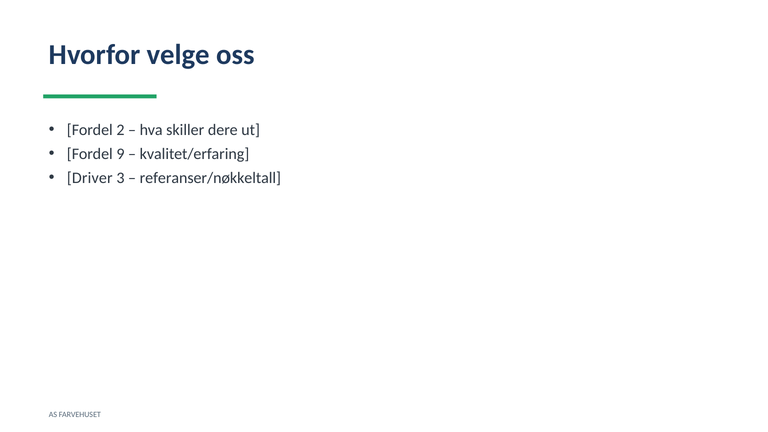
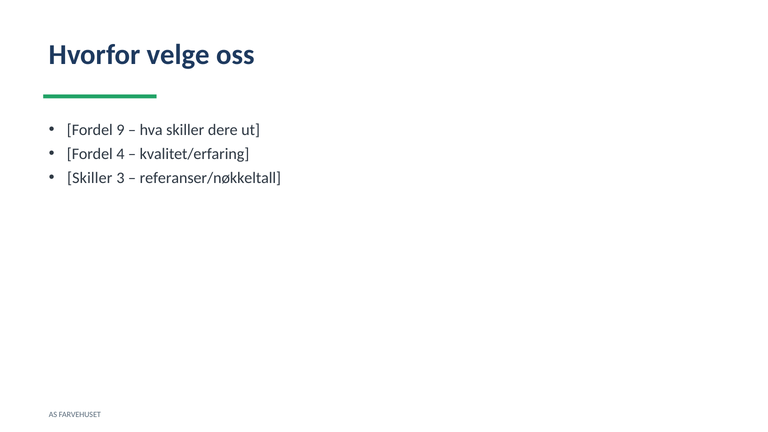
2: 2 -> 9 (120, 130)
9: 9 -> 4 (120, 154)
Driver: Driver -> Skiller (90, 178)
